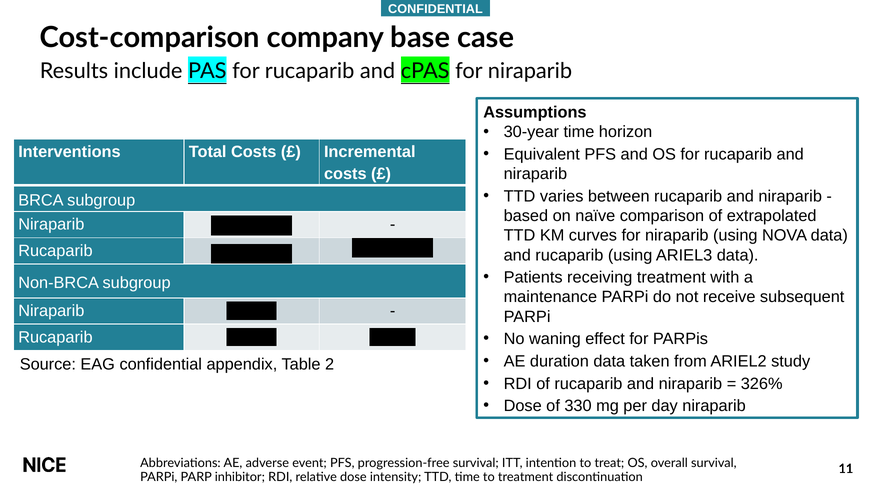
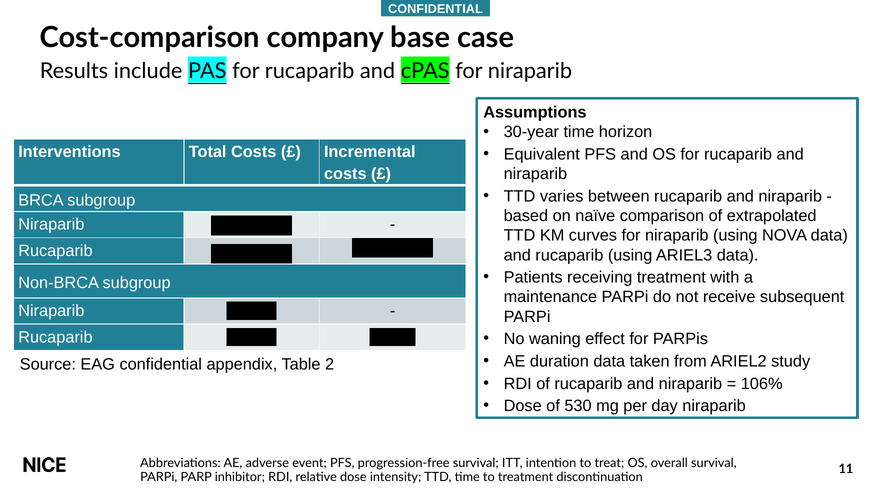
326%: 326% -> 106% (762, 384)
330: 330 -> 530 (578, 406)
